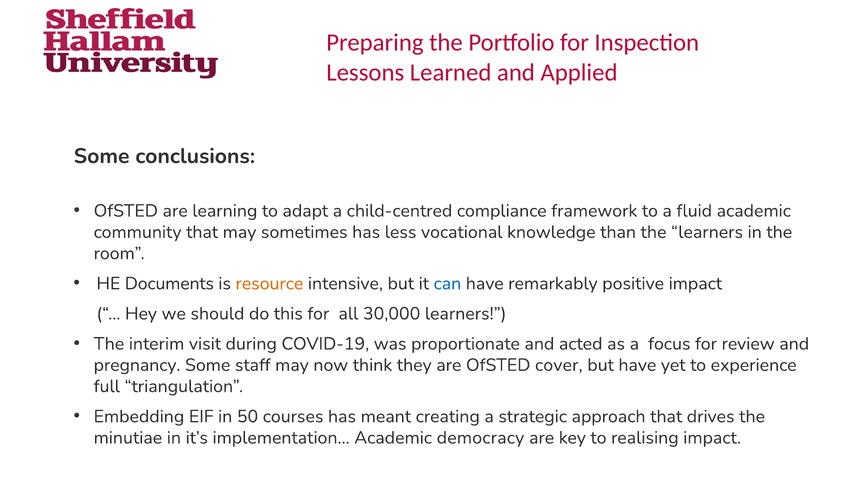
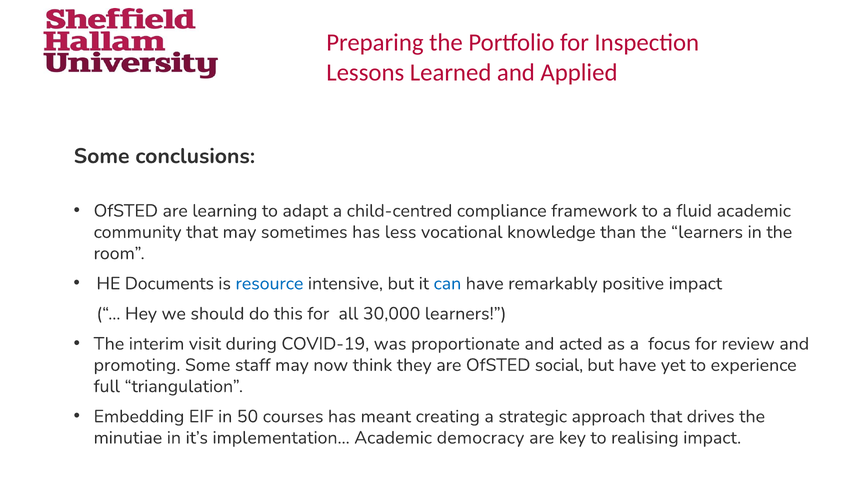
resource colour: orange -> blue (269, 284)
pregnancy: pregnancy -> promoting (137, 366)
cover: cover -> social (559, 366)
